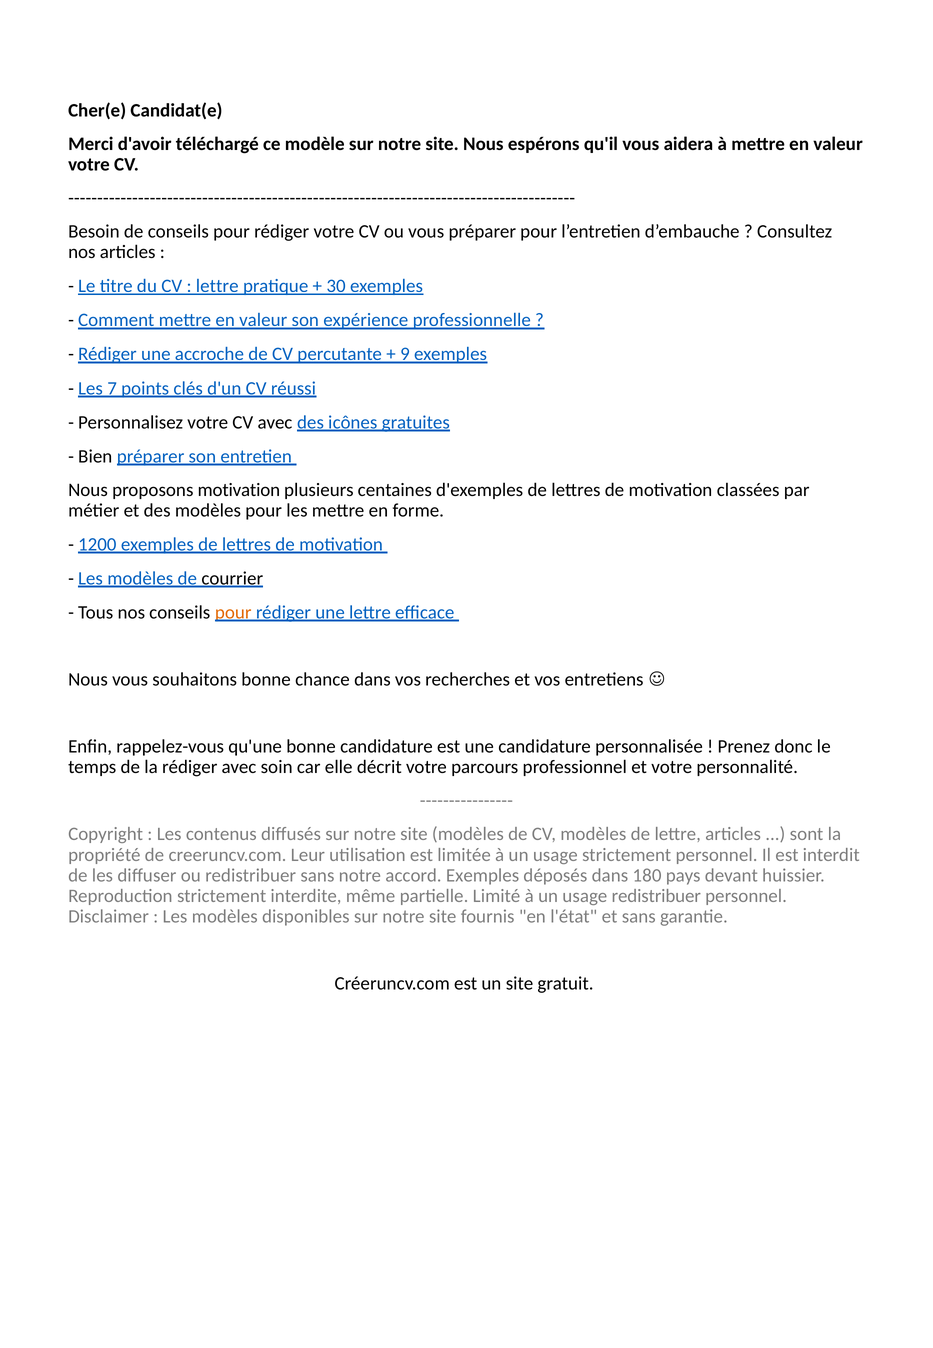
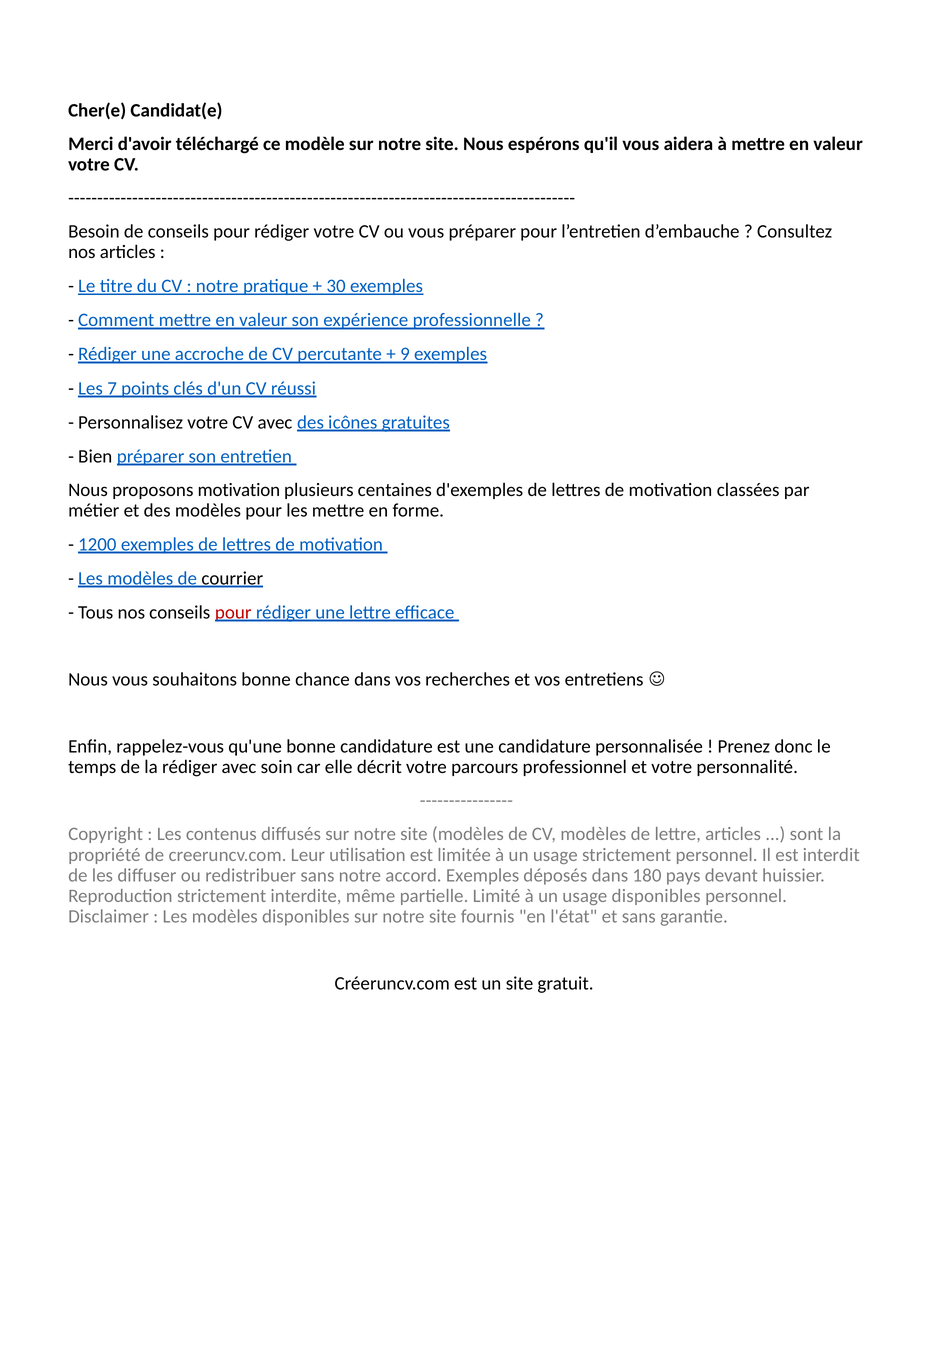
lettre: lettre -> notre (217, 286)
pour colour: orange -> red (233, 612)
usage redistribuer: redistribuer -> disponibles (656, 896)
